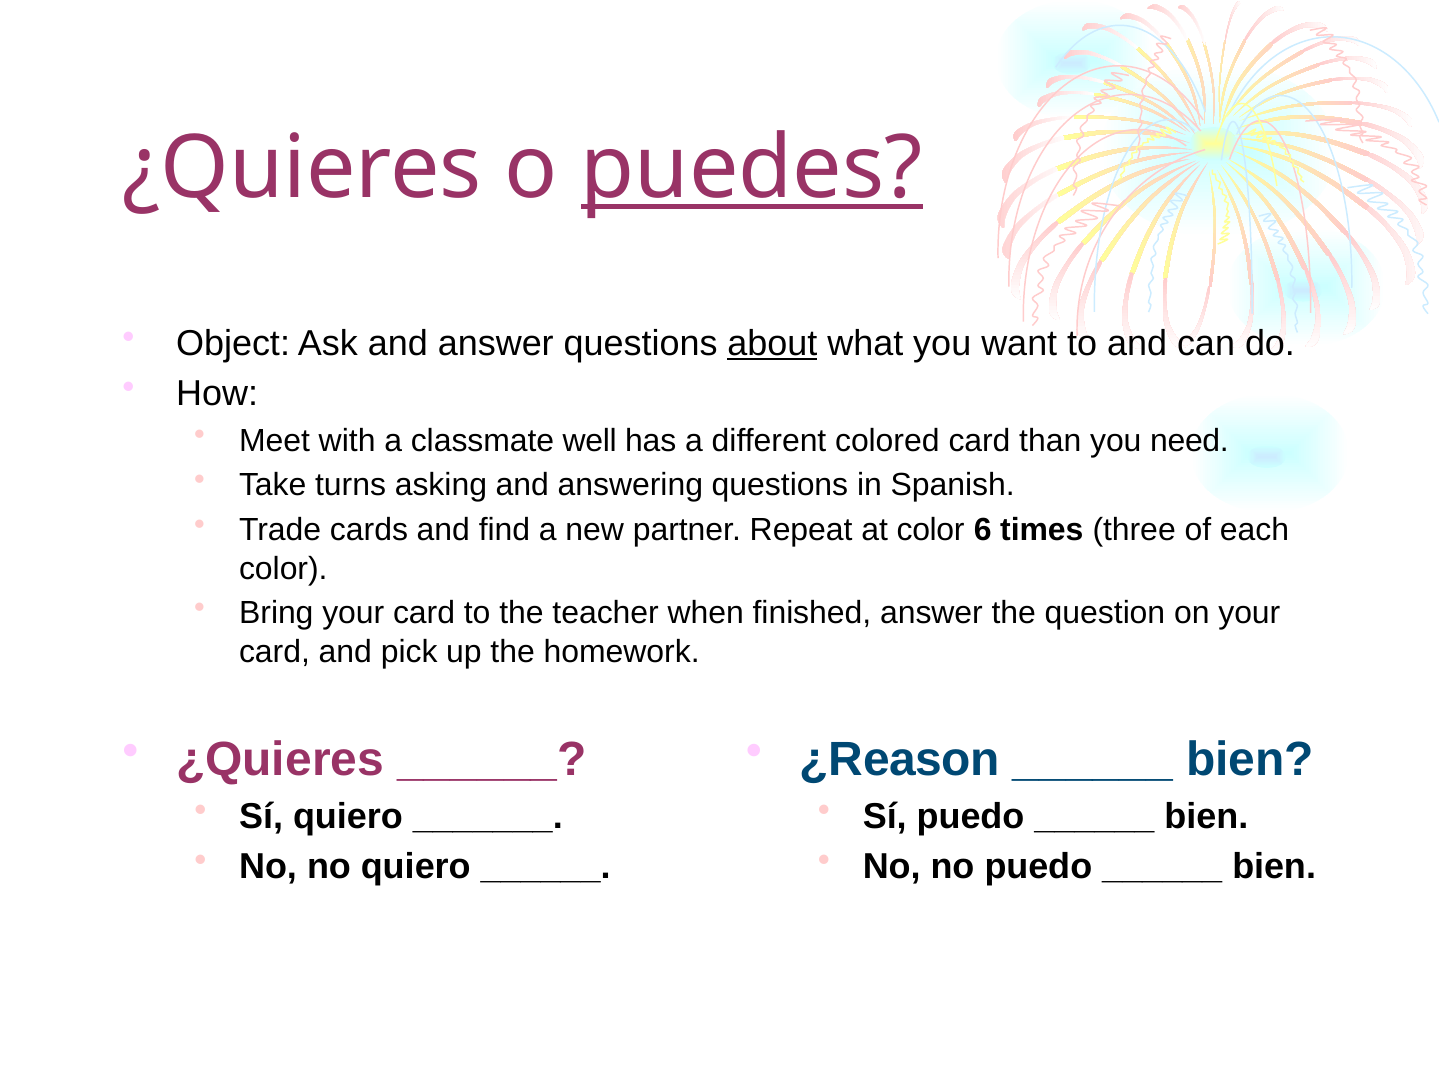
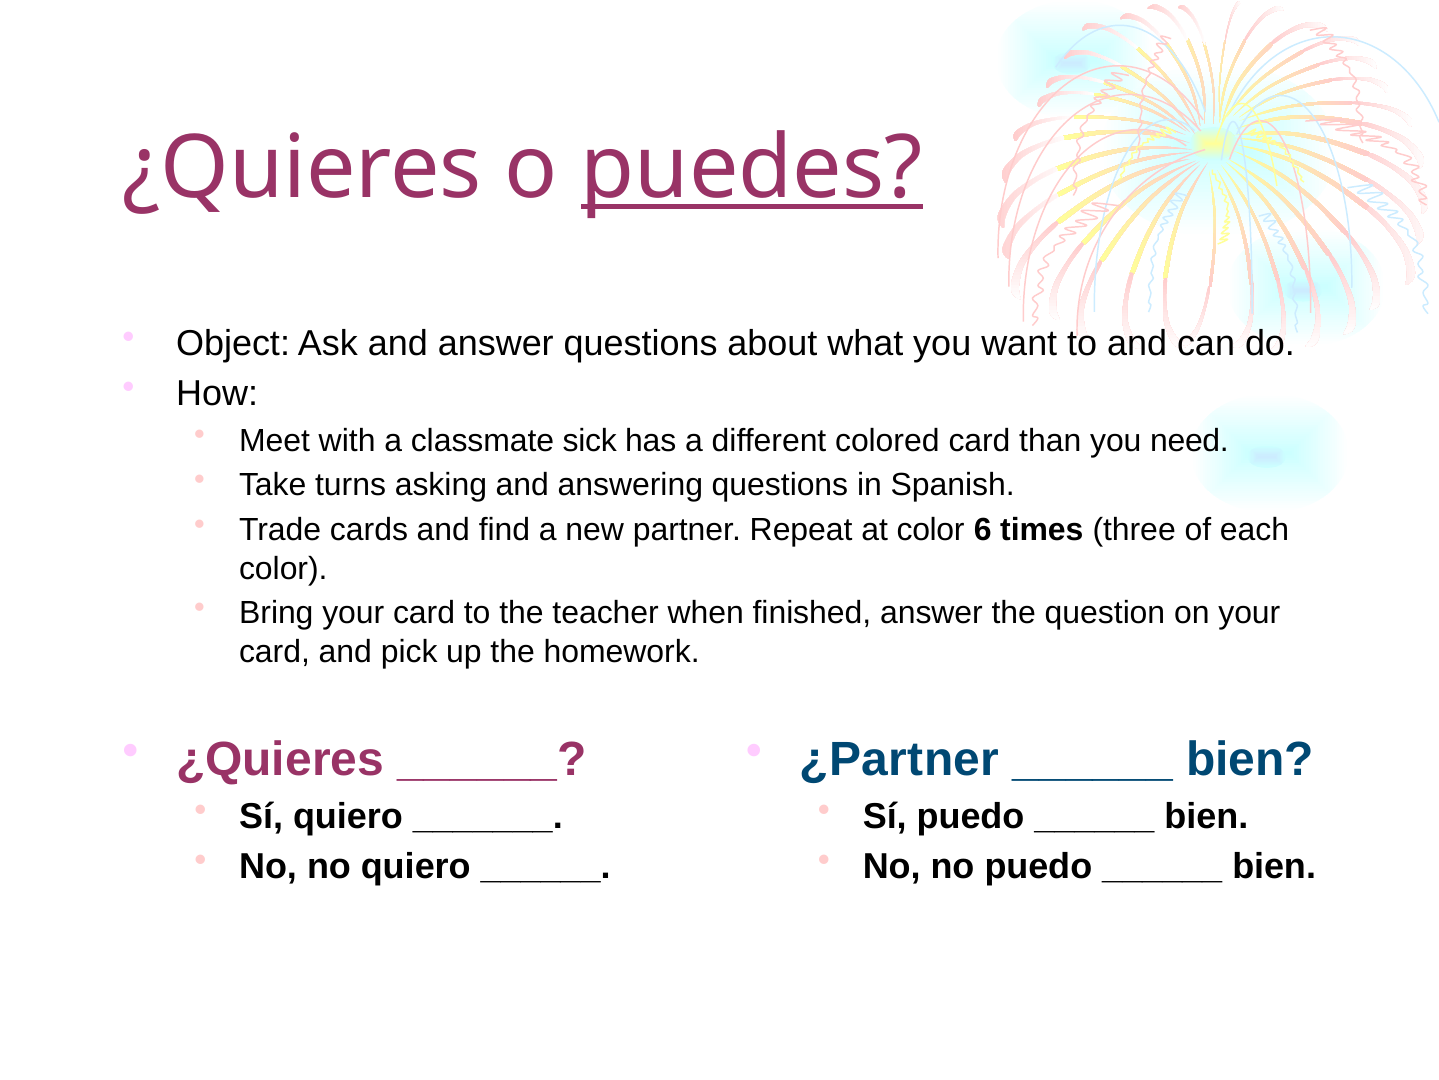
about underline: present -> none (772, 343)
well: well -> sick (590, 440)
¿Reason: ¿Reason -> ¿Partner (900, 759)
